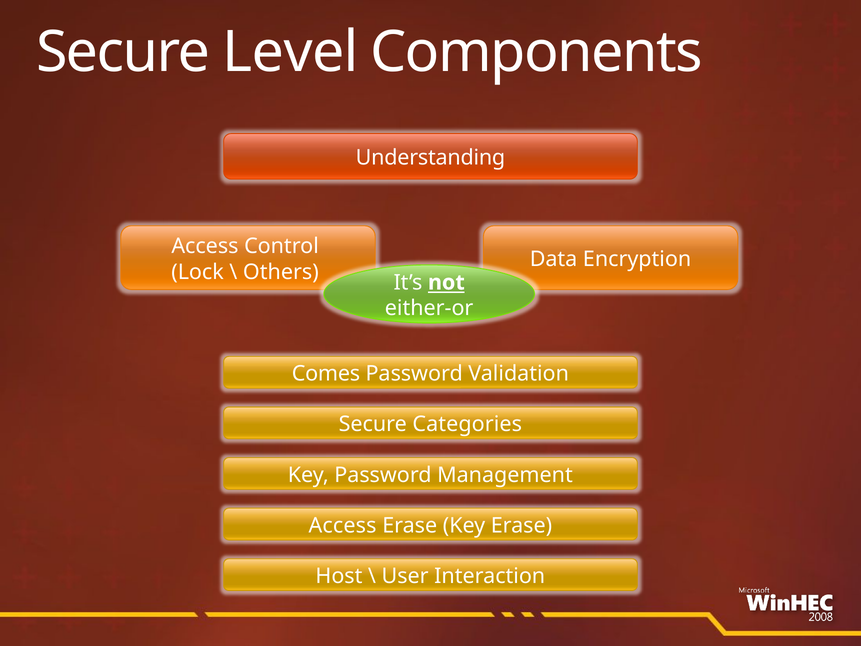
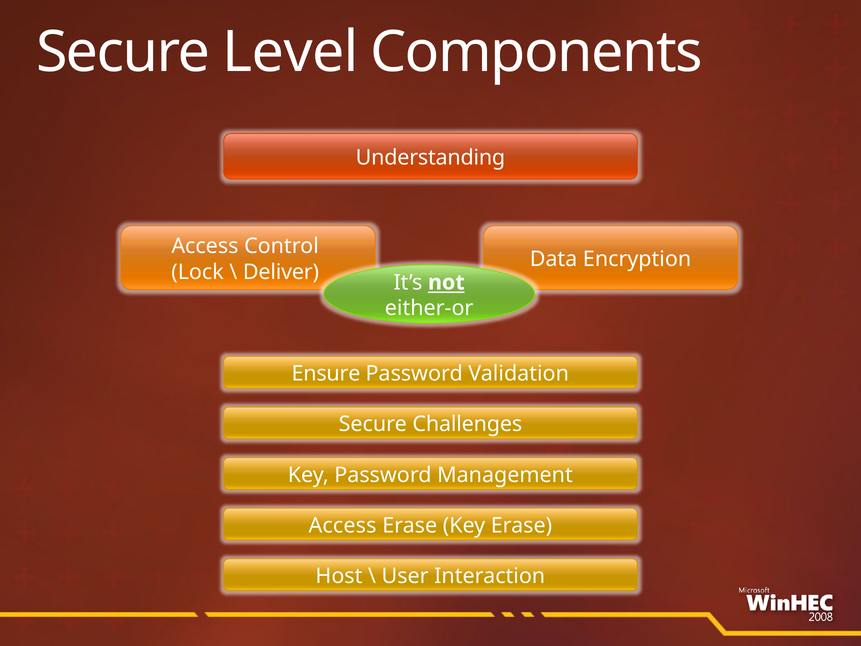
Others: Others -> Deliver (281, 272)
Comes: Comes -> Ensure (326, 374)
Categories: Categories -> Challenges (467, 424)
